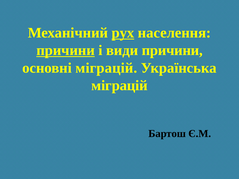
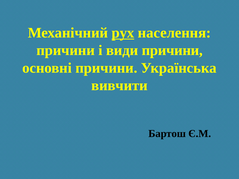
причини underline: present -> none (66, 50)
основні міграцій: міграцій -> причини (106, 68)
міграцій: міграцій -> вивчити (119, 86)
